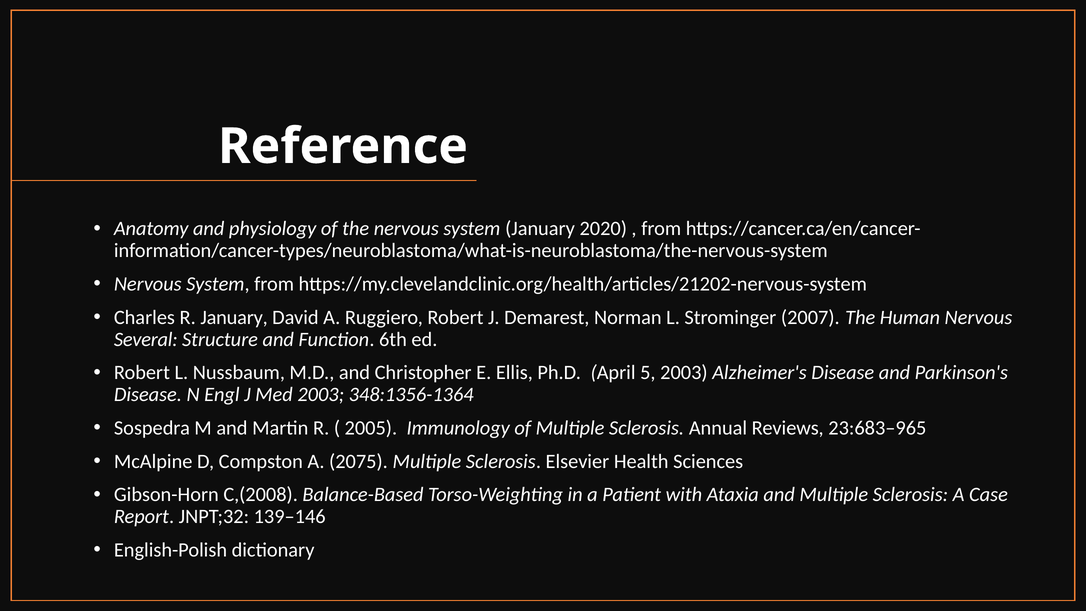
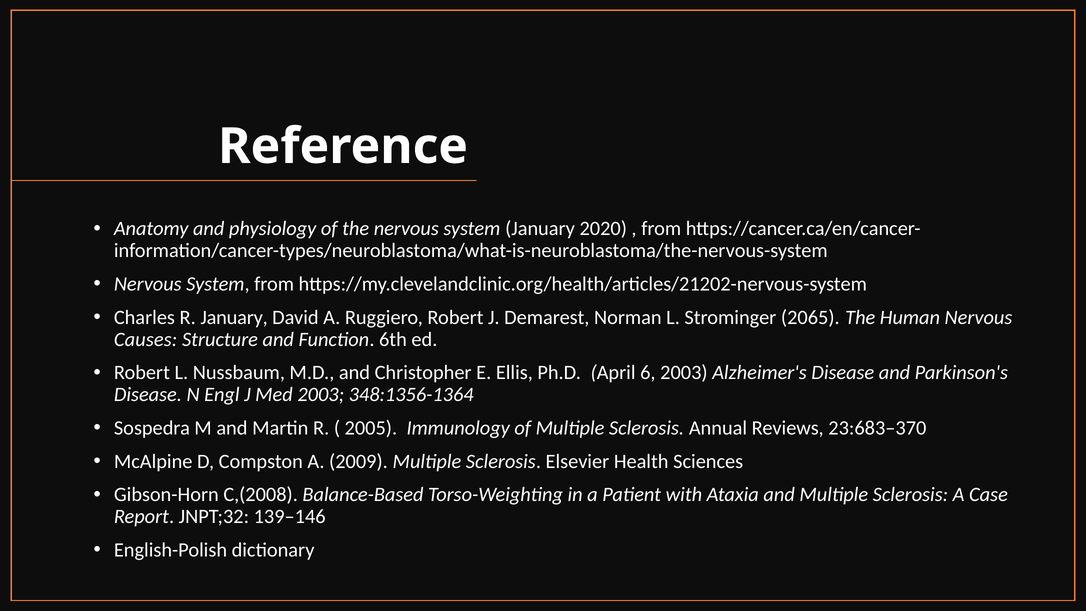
2007: 2007 -> 2065 (810, 317)
Several: Several -> Causes (146, 339)
5: 5 -> 6 (648, 373)
23:683–965: 23:683–965 -> 23:683–370 (877, 428)
2075: 2075 -> 2009 (358, 461)
